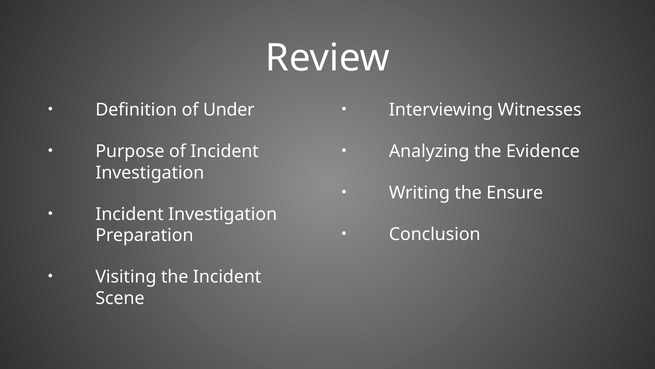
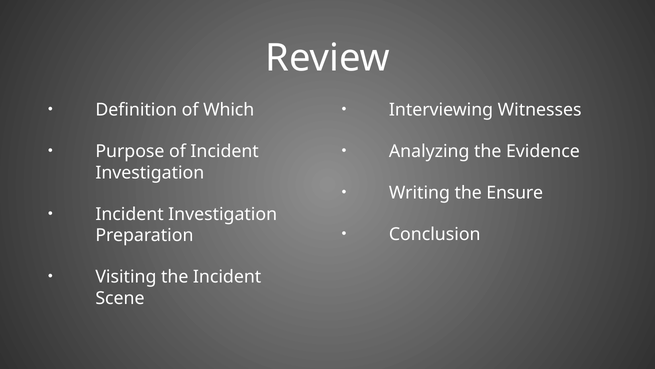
Under: Under -> Which (229, 110)
